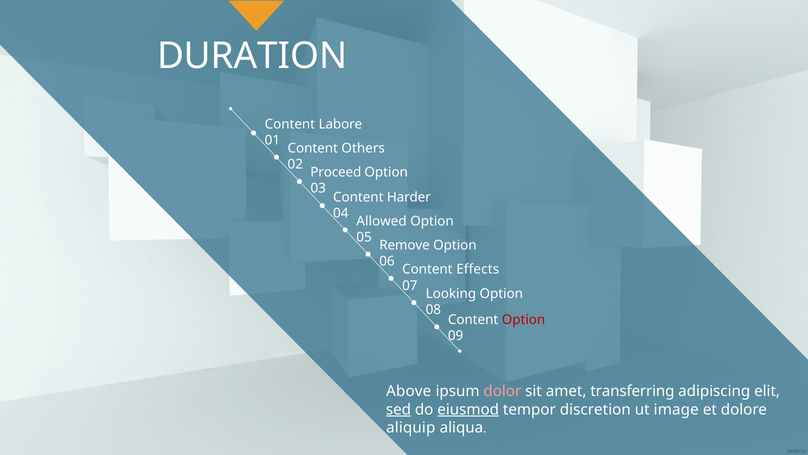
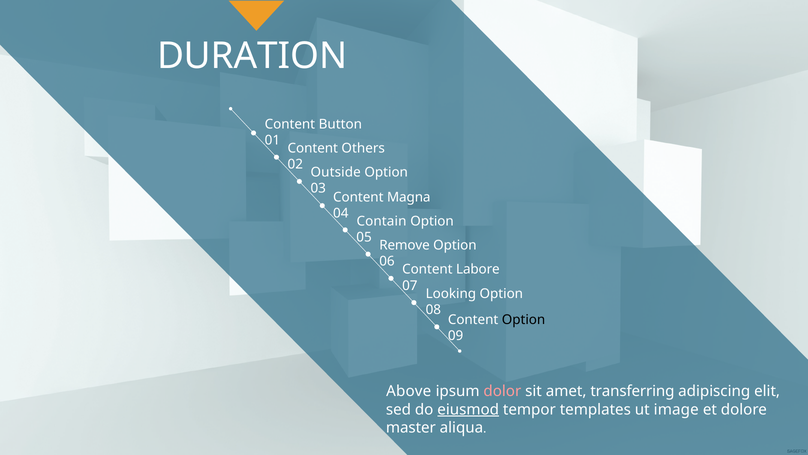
Labore: Labore -> Button (340, 124)
Proceed: Proceed -> Outside (336, 172)
Harder: Harder -> Magna (409, 197)
Allowed: Allowed -> Contain (381, 221)
Effects: Effects -> Labore (478, 269)
Option colour: red -> black (524, 320)
sed underline: present -> none (398, 409)
discretion: discretion -> templates (595, 409)
aliquip: aliquip -> master (411, 427)
